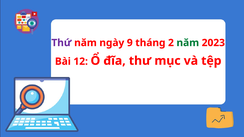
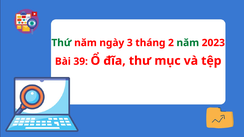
Thứ colour: purple -> green (61, 43)
9: 9 -> 3 (130, 43)
12: 12 -> 39 (81, 62)
